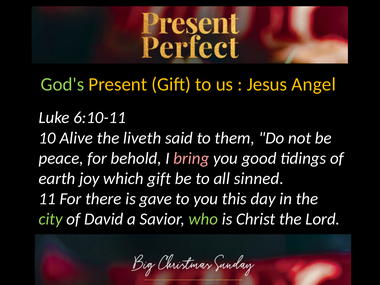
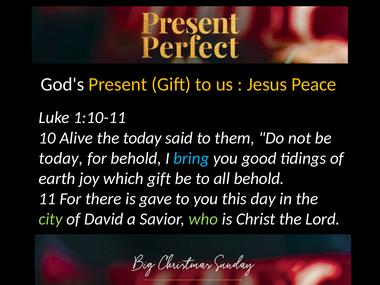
God's colour: light green -> white (62, 84)
Angel: Angel -> Peace (314, 84)
6:10-11: 6:10-11 -> 1:10-11 (100, 118)
the liveth: liveth -> today (142, 138)
peace: peace -> today (61, 158)
bring colour: pink -> light blue (191, 158)
all sinned: sinned -> behold (259, 178)
